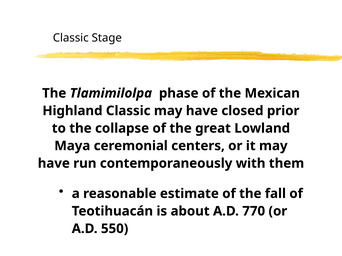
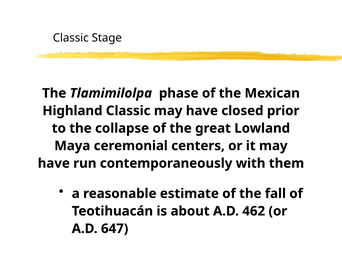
770: 770 -> 462 (254, 212)
550: 550 -> 647 (115, 229)
